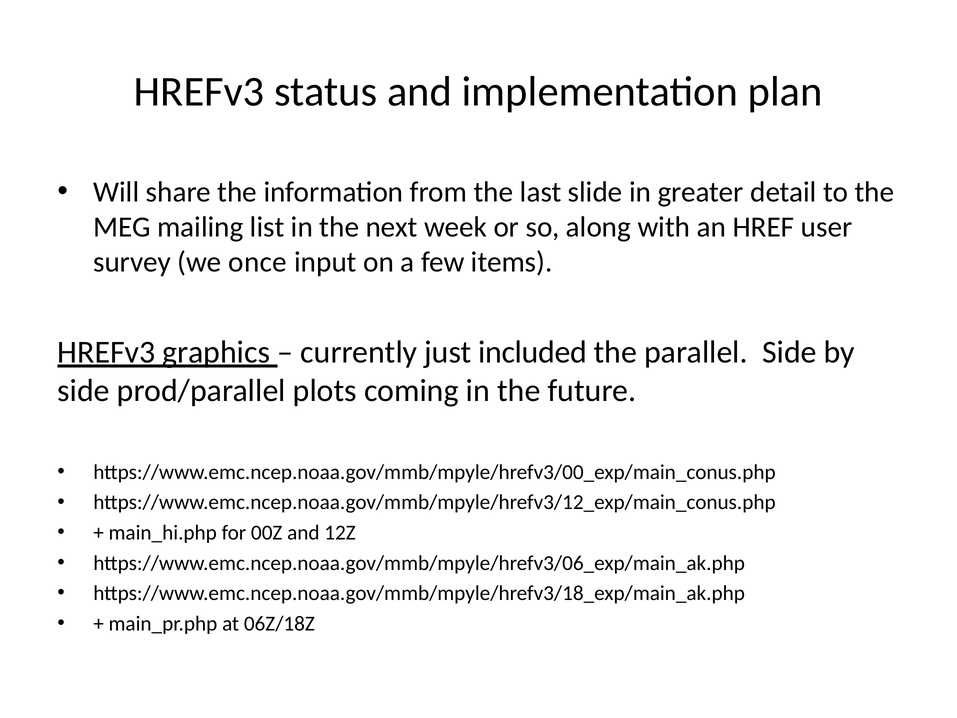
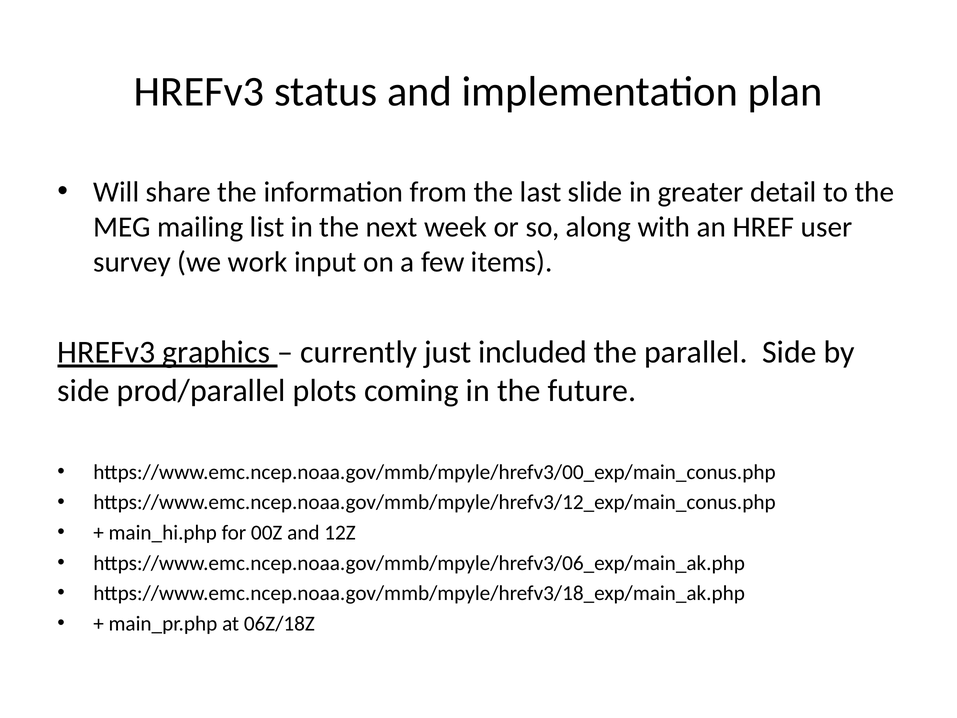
once: once -> work (258, 262)
